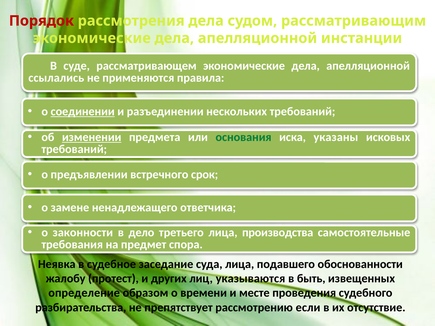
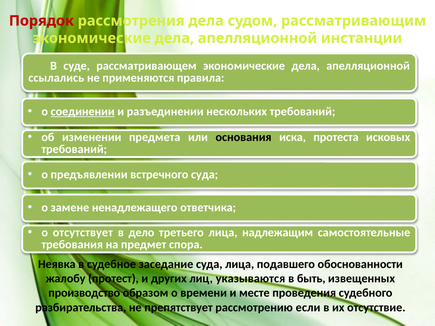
изменении underline: present -> none (92, 137)
основания colour: green -> black (244, 137)
указаны: указаны -> протеста (336, 137)
встречного срок: срок -> суда (205, 175)
законности: законности -> отсутствует (83, 233)
производства: производства -> надлежащим (278, 233)
определение: определение -> производство (84, 293)
